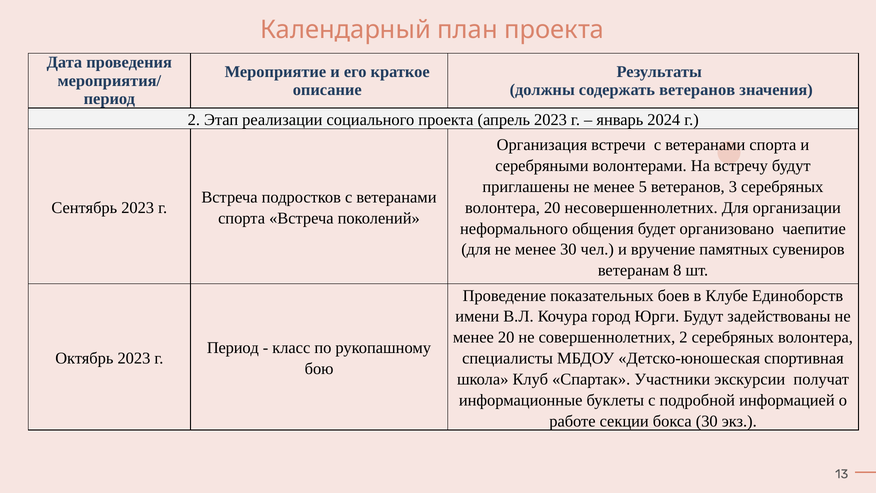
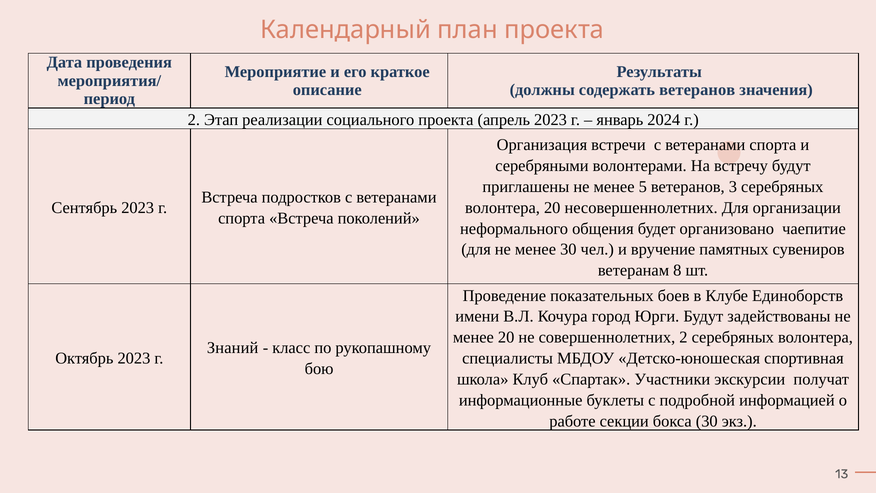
Период: Период -> Знаний (233, 348)
